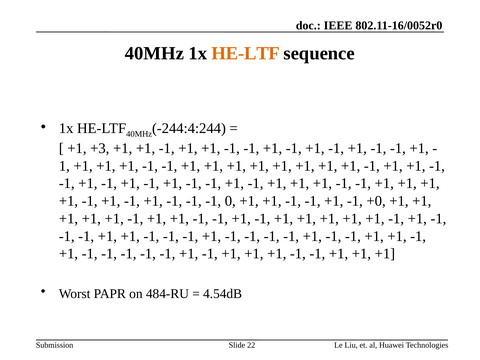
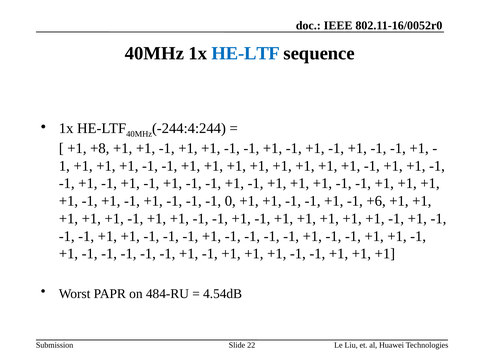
HE-LTF colour: orange -> blue (246, 53)
+3: +3 -> +8 (100, 148)
+0: +0 -> +6 (376, 201)
